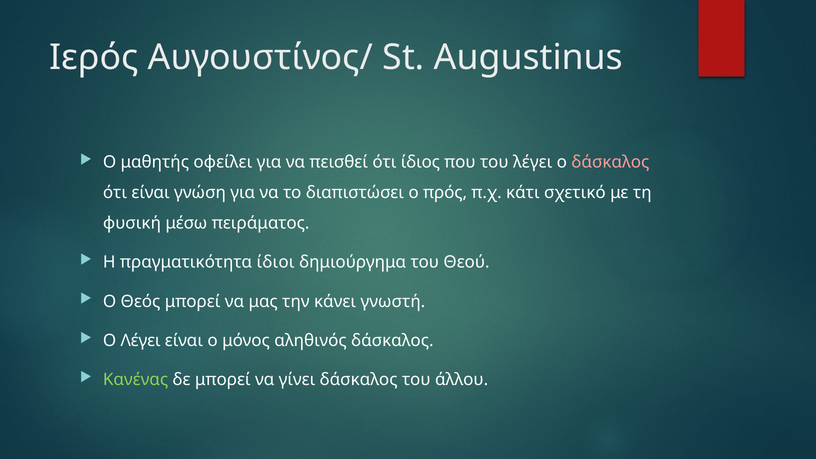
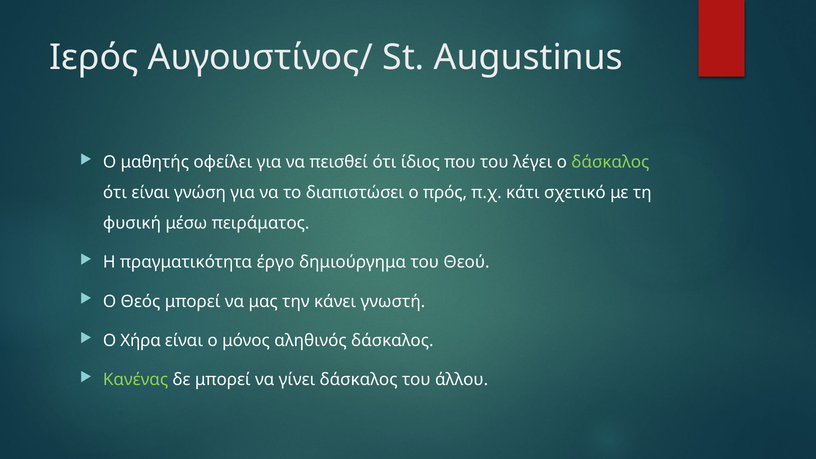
δάσκαλος colour: pink -> light green (610, 162)
ίδιοι: ίδιοι -> έργο (276, 262)
Ο Λέγει: Λέγει -> Χήρα (141, 341)
